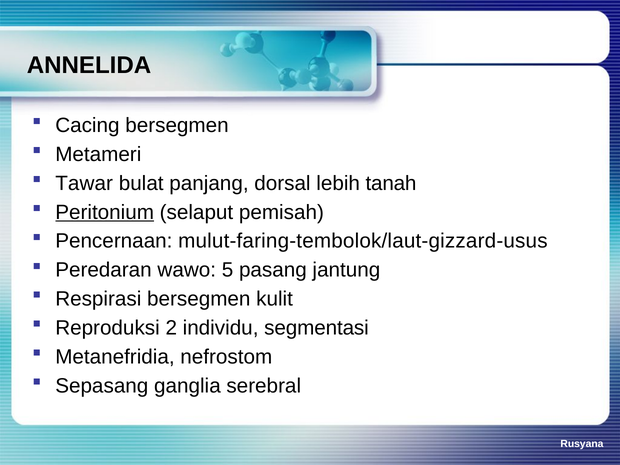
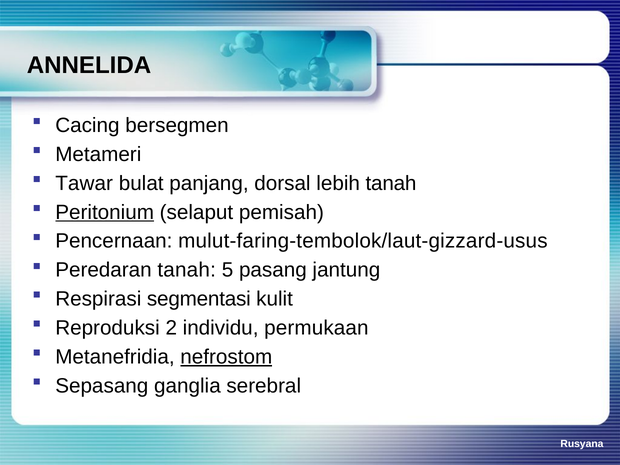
Peredaran wawo: wawo -> tanah (187, 270)
Respirasi bersegmen: bersegmen -> segmentasi (199, 299)
segmentasi: segmentasi -> permukaan (316, 328)
nefrostom underline: none -> present (226, 357)
